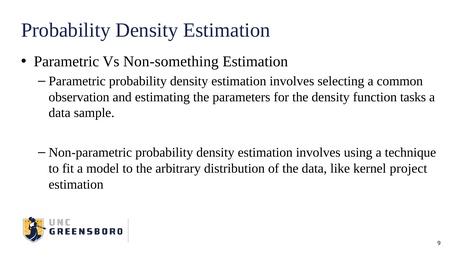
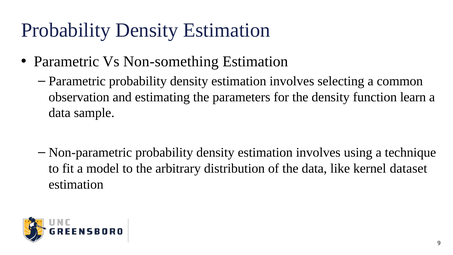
tasks: tasks -> learn (413, 97)
project: project -> dataset (408, 168)
